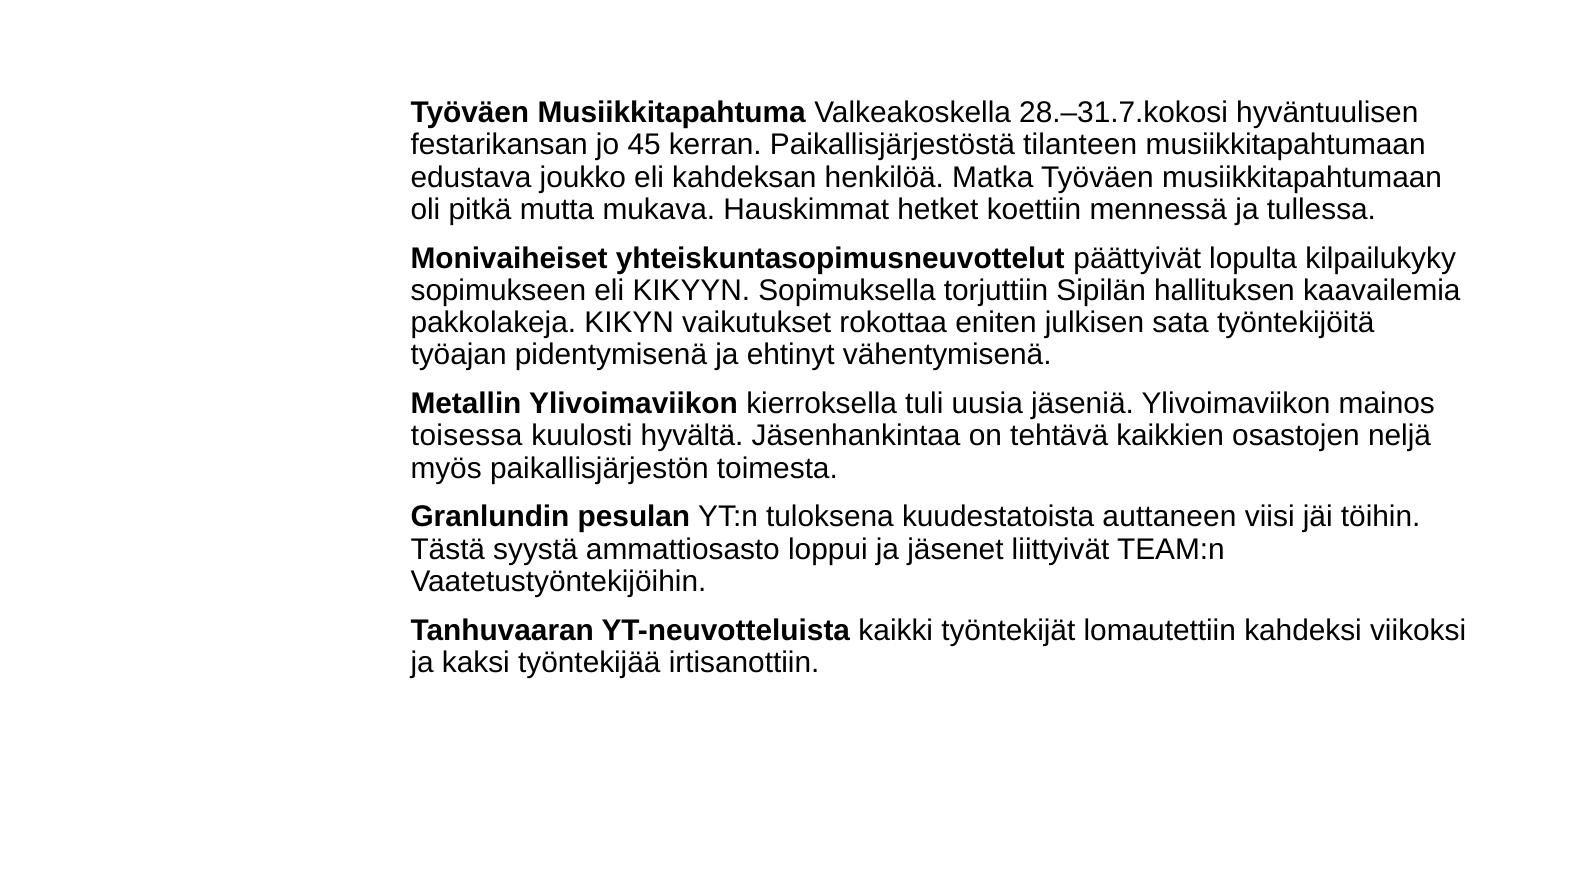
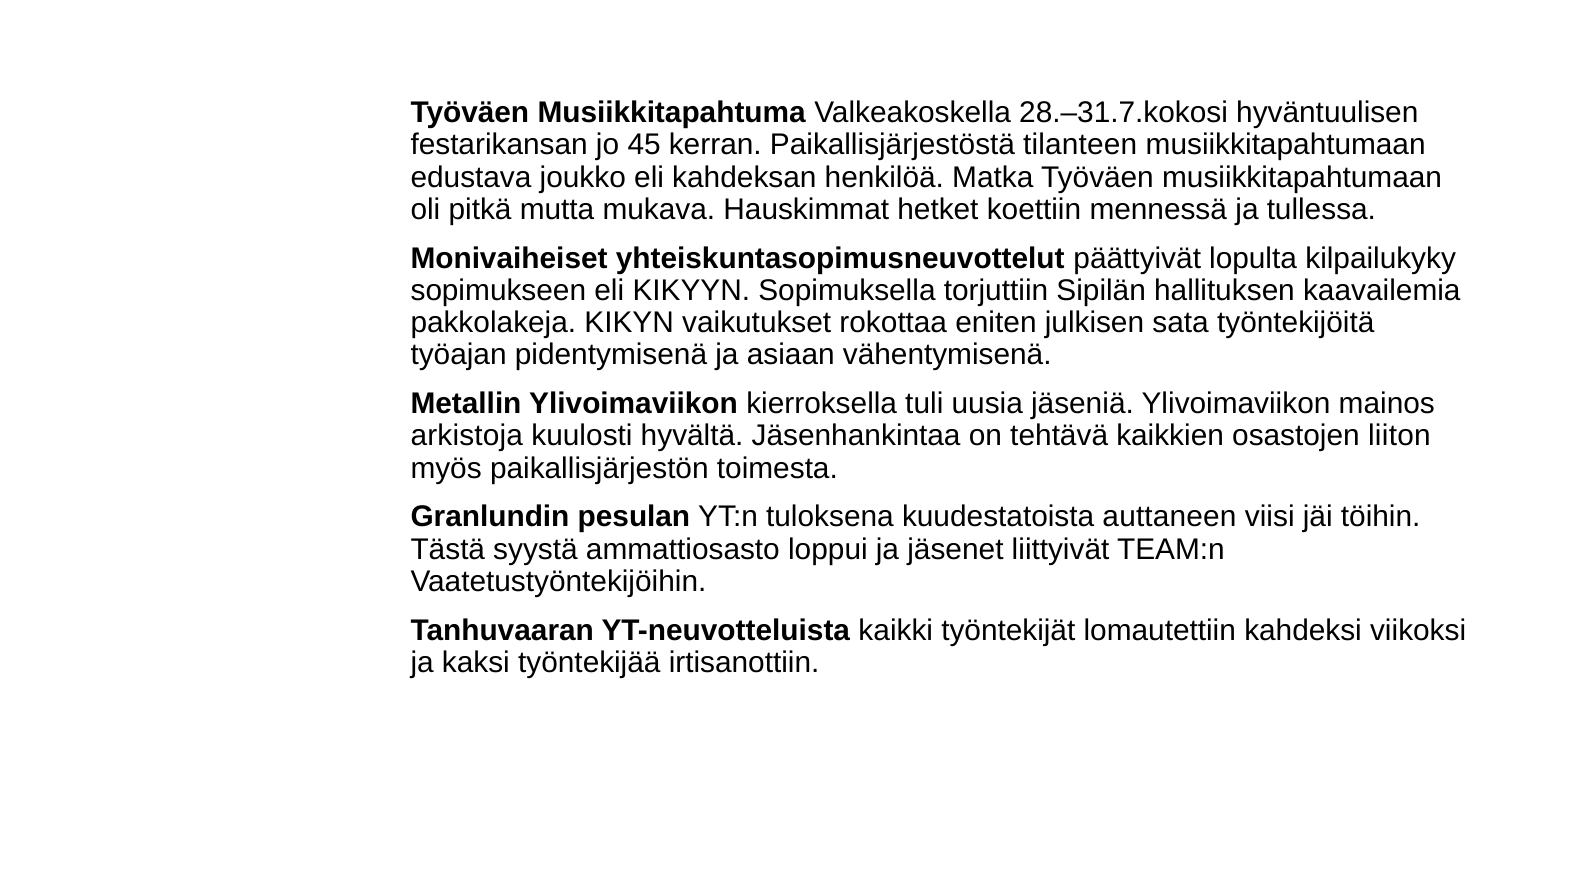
ehtinyt: ehtinyt -> asiaan (791, 355)
toisessa: toisessa -> arkistoja (467, 436)
neljä: neljä -> liiton (1399, 436)
